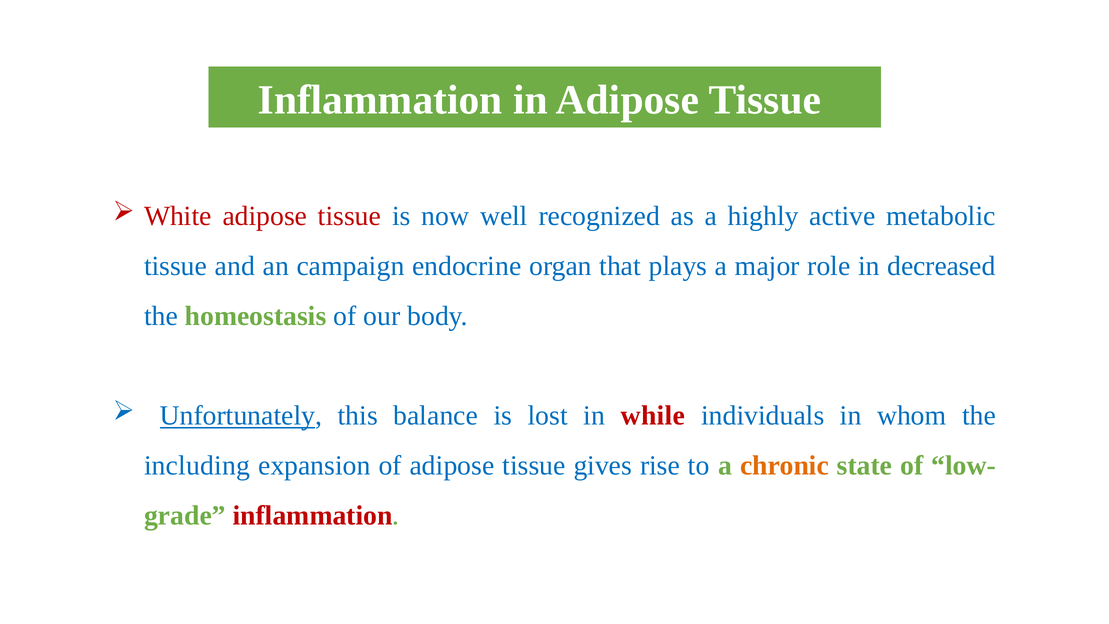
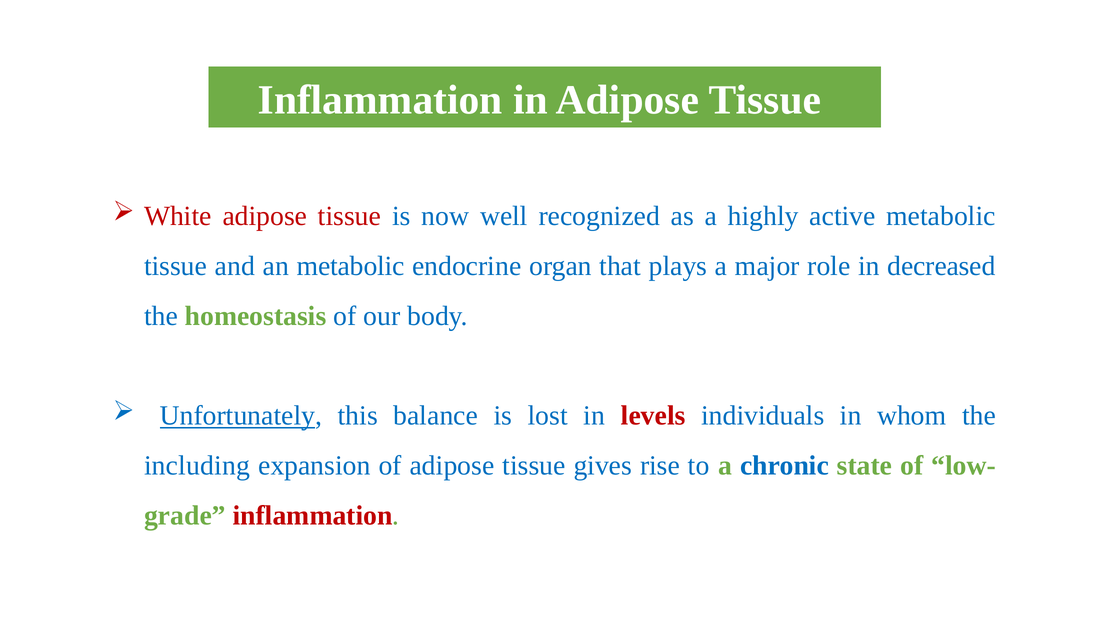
an campaign: campaign -> metabolic (351, 266)
while: while -> levels (653, 416)
chronic colour: orange -> blue (784, 465)
